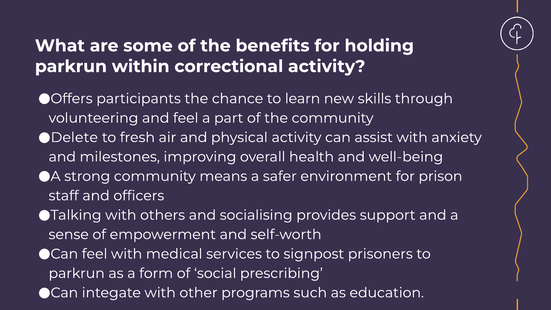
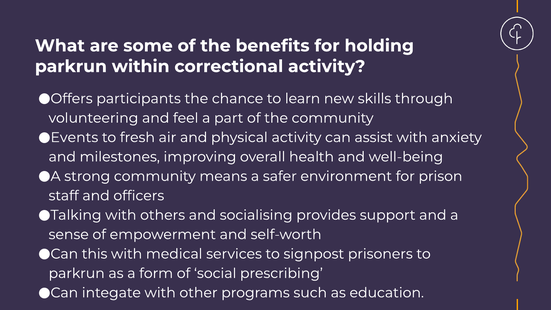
Delete: Delete -> Events (74, 137)
Can feel: feel -> this (95, 254)
